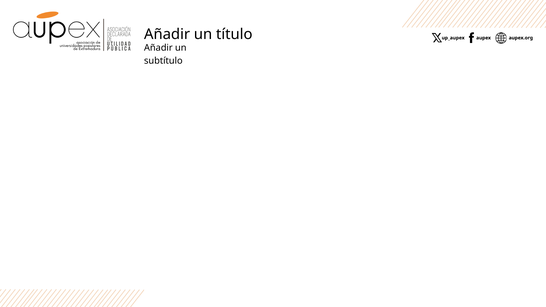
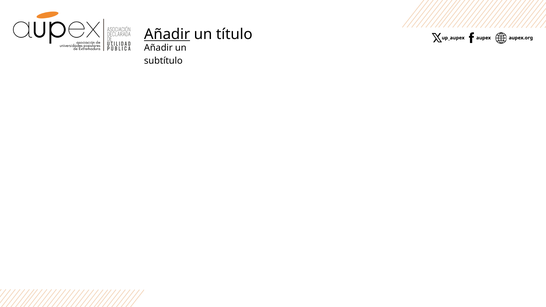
Añadir underline: none -> present (167, 34)
